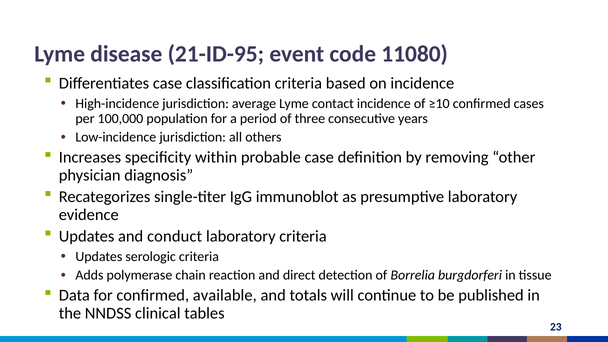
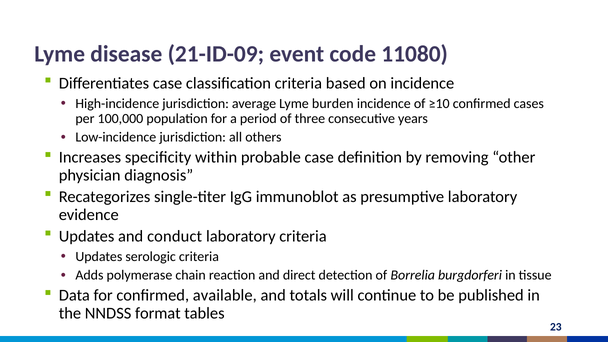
21-ID-95: 21-ID-95 -> 21-ID-09 (216, 54)
contact: contact -> burden (333, 103)
clinical: clinical -> format (158, 313)
